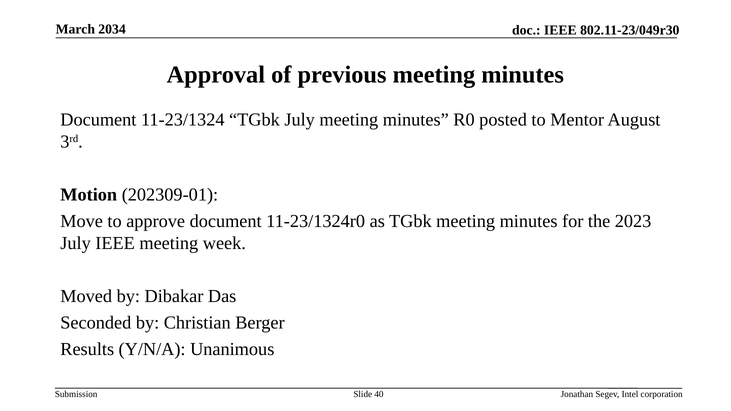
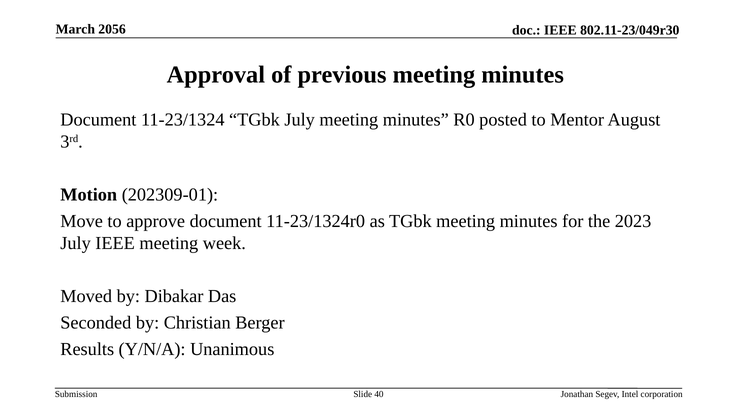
2034: 2034 -> 2056 (112, 29)
